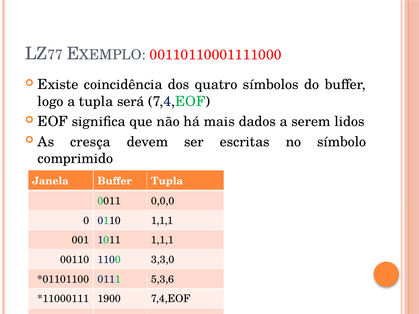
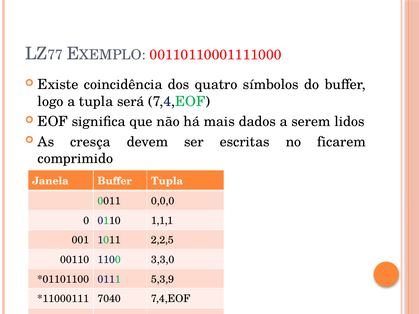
símbolo: símbolo -> ficarem (342, 142)
1011 1,1,1: 1,1,1 -> 2,2,5 (162, 240)
5,3,6: 5,3,6 -> 5,3,9 (162, 280)
1900: 1900 -> 7040 (109, 299)
